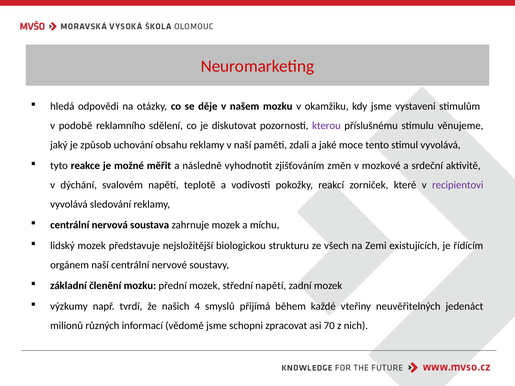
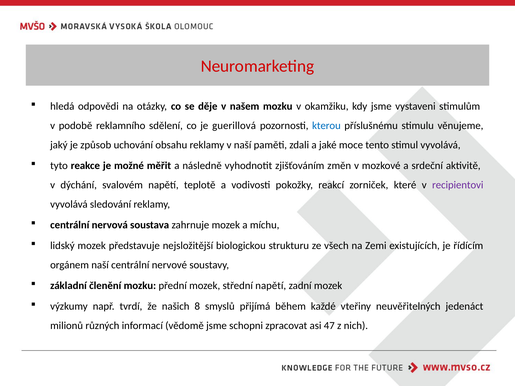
diskutovat: diskutovat -> guerillová (234, 126)
kterou colour: purple -> blue (326, 126)
4: 4 -> 8 (197, 307)
70: 70 -> 47 (329, 326)
